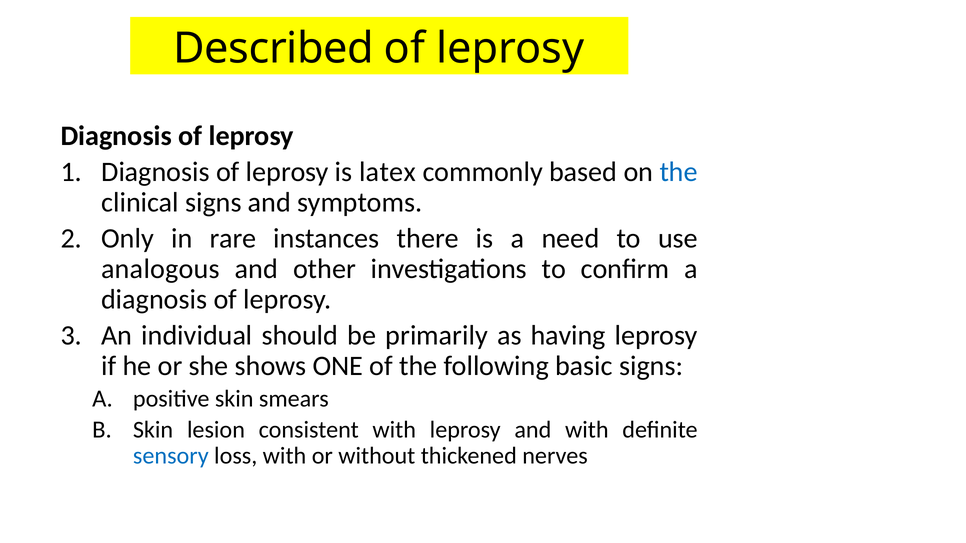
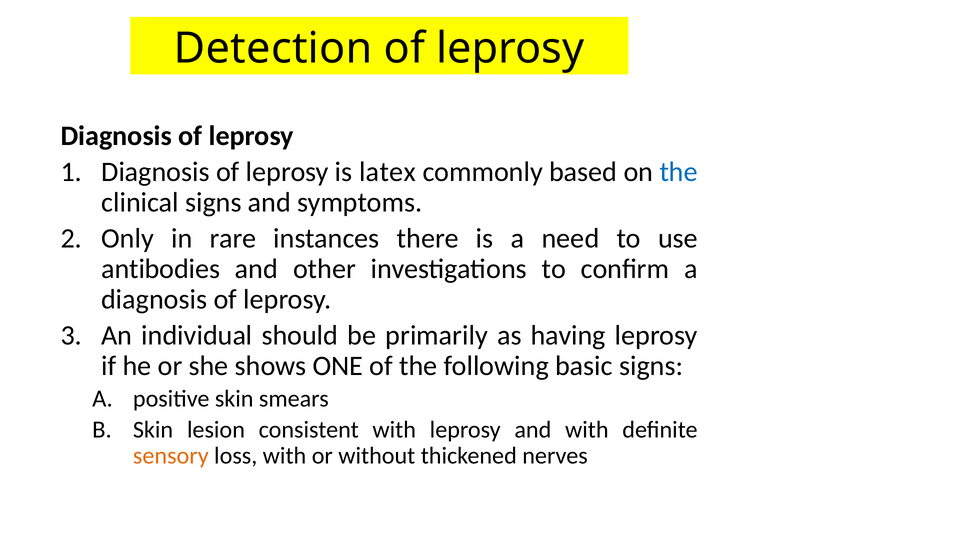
Described: Described -> Detection (273, 49)
analogous: analogous -> antibodies (161, 269)
sensory colour: blue -> orange (171, 456)
